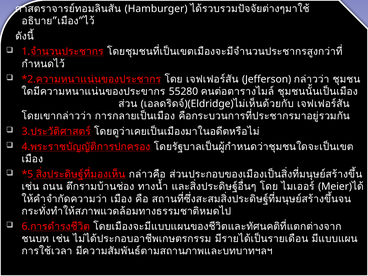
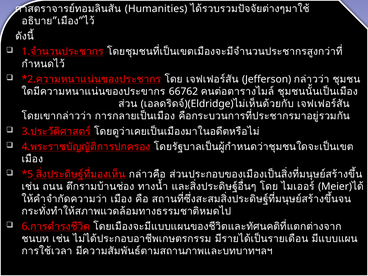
Hamburger: Hamburger -> Humanities (156, 9)
55280: 55280 -> 66762 (183, 92)
